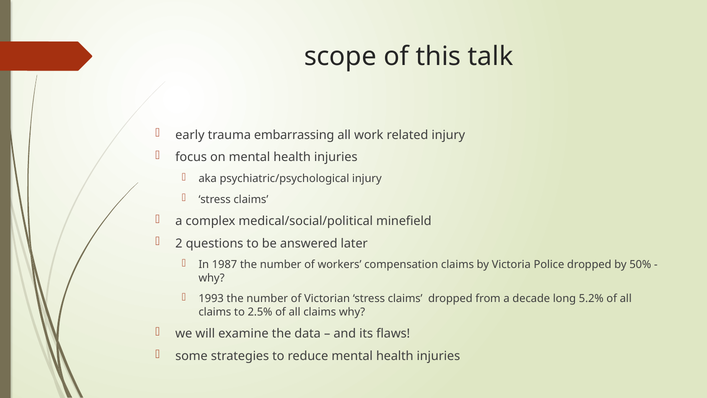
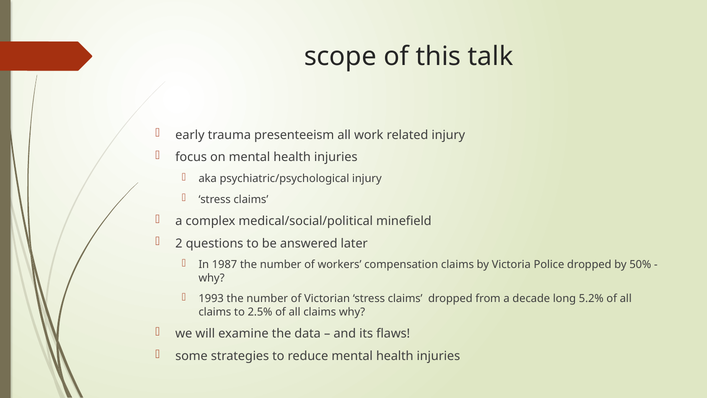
embarrassing: embarrassing -> presenteeism (294, 135)
